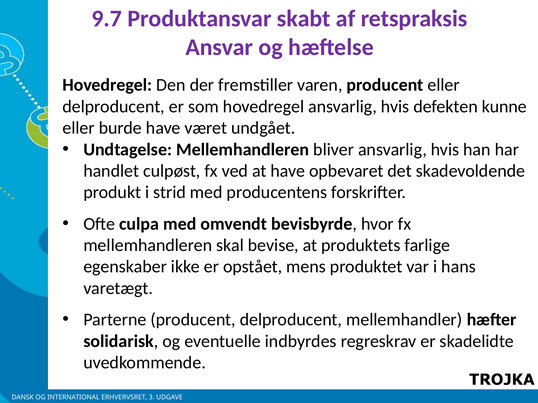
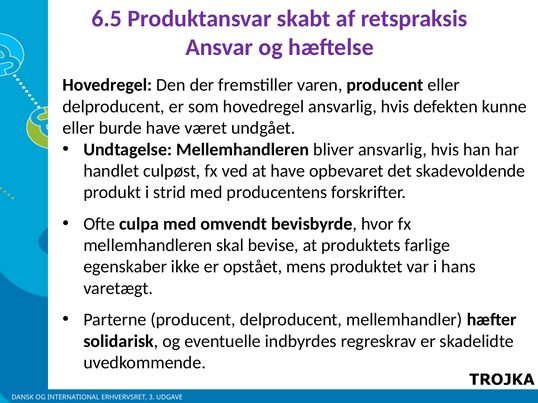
9.7: 9.7 -> 6.5 (107, 19)
